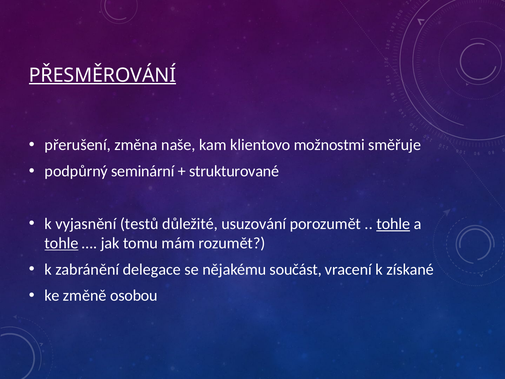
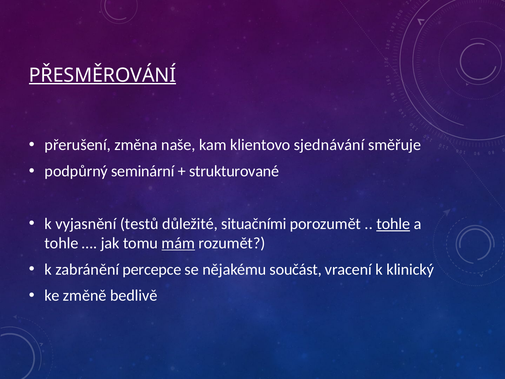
možnostmi: možnostmi -> sjednávání (329, 145)
usuzování: usuzování -> situačními (254, 224)
tohle underline: present -> none (62, 243)
mám underline: none -> present (178, 243)
delegace: delegace -> percepce (152, 269)
získané: získané -> klinický (410, 269)
osobou: osobou -> bedlivě (134, 295)
